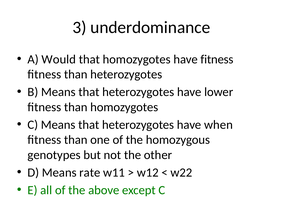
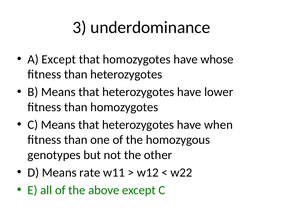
A Would: Would -> Except (59, 59)
have fitness: fitness -> whose (217, 59)
